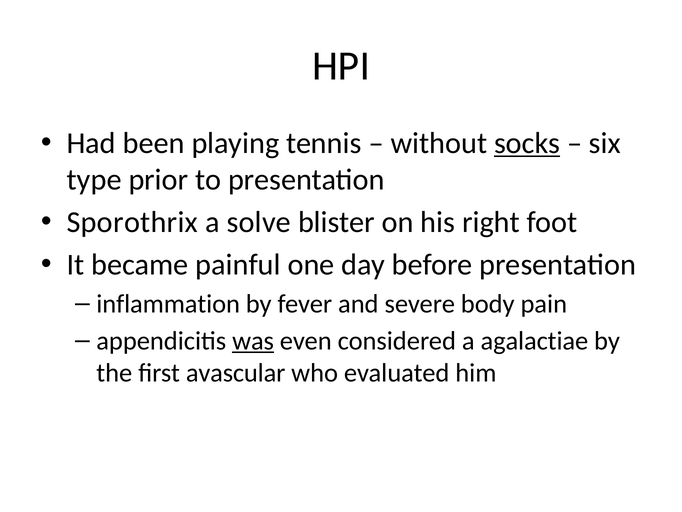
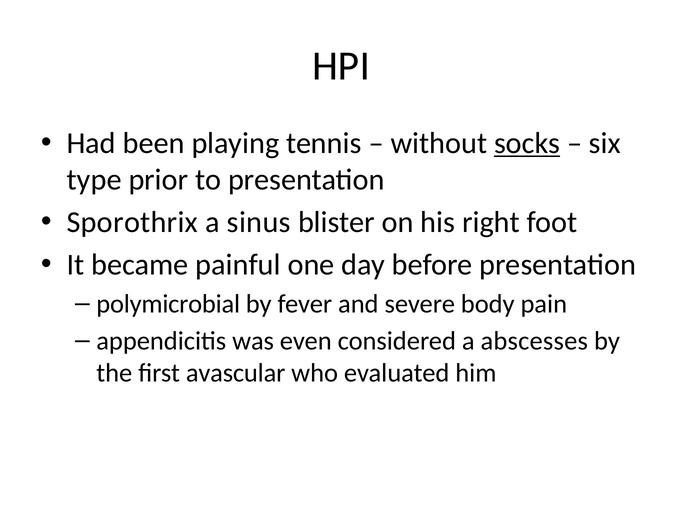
solve: solve -> sinus (259, 222)
inflammation: inflammation -> polymicrobial (168, 304)
was underline: present -> none (253, 341)
agalactiae: agalactiae -> abscesses (534, 341)
